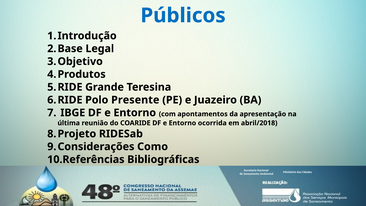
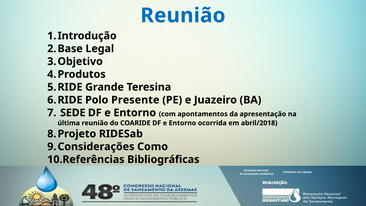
Públicos: Públicos -> Reunião (183, 15)
IBGE: IBGE -> SEDE (73, 113)
